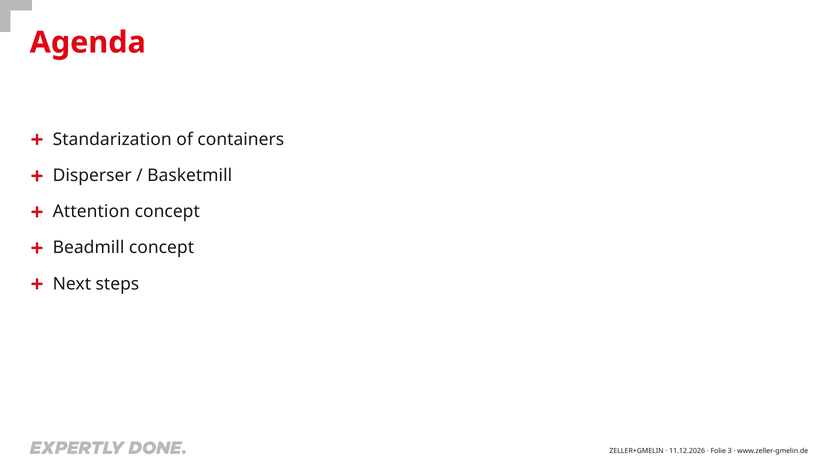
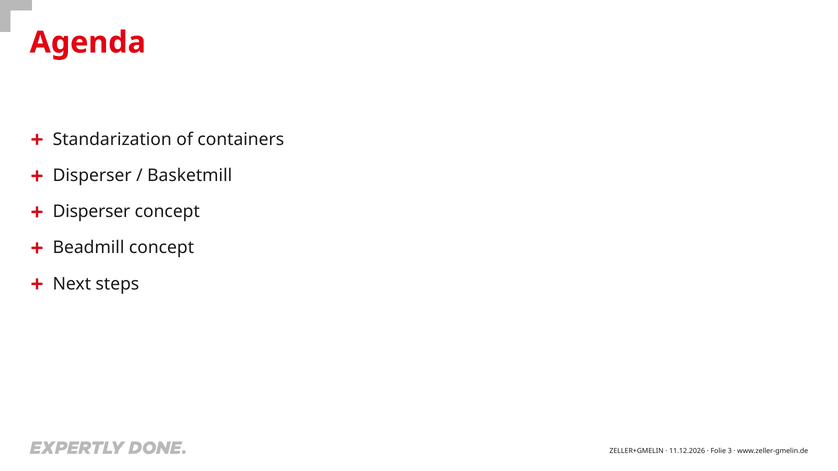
Attention: Attention -> Disperser (92, 212)
